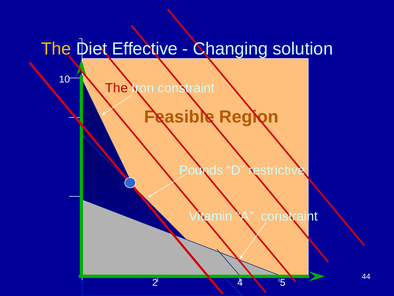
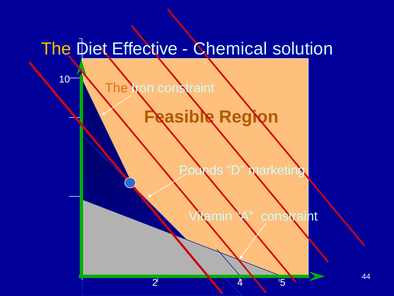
Changing: Changing -> Chemical (230, 49)
The colour: red -> orange (117, 88)
restrictive: restrictive -> marketing (277, 170)
